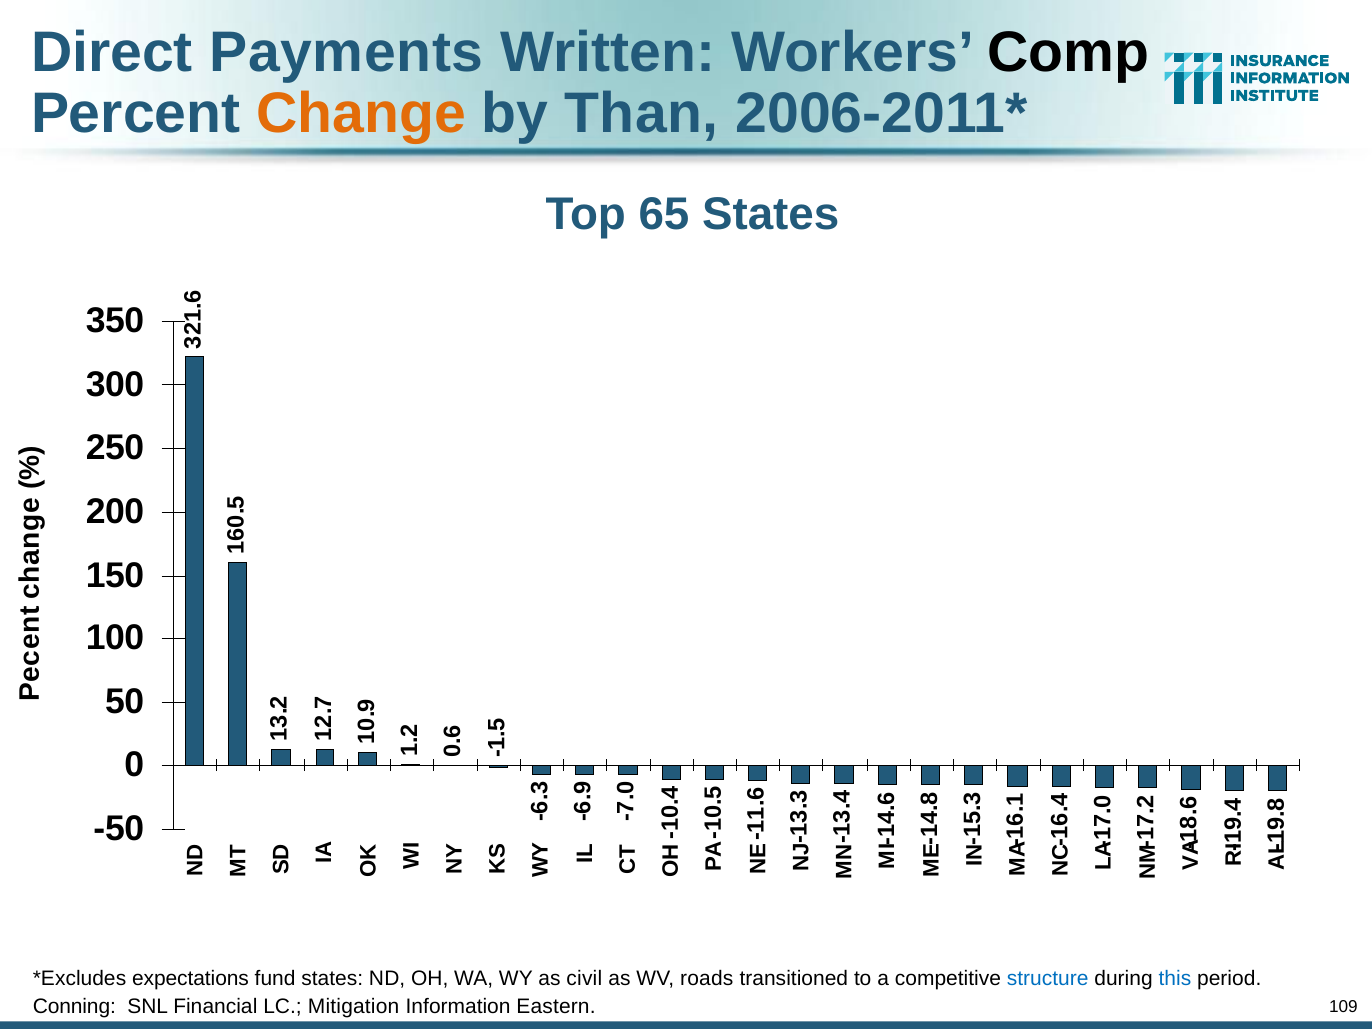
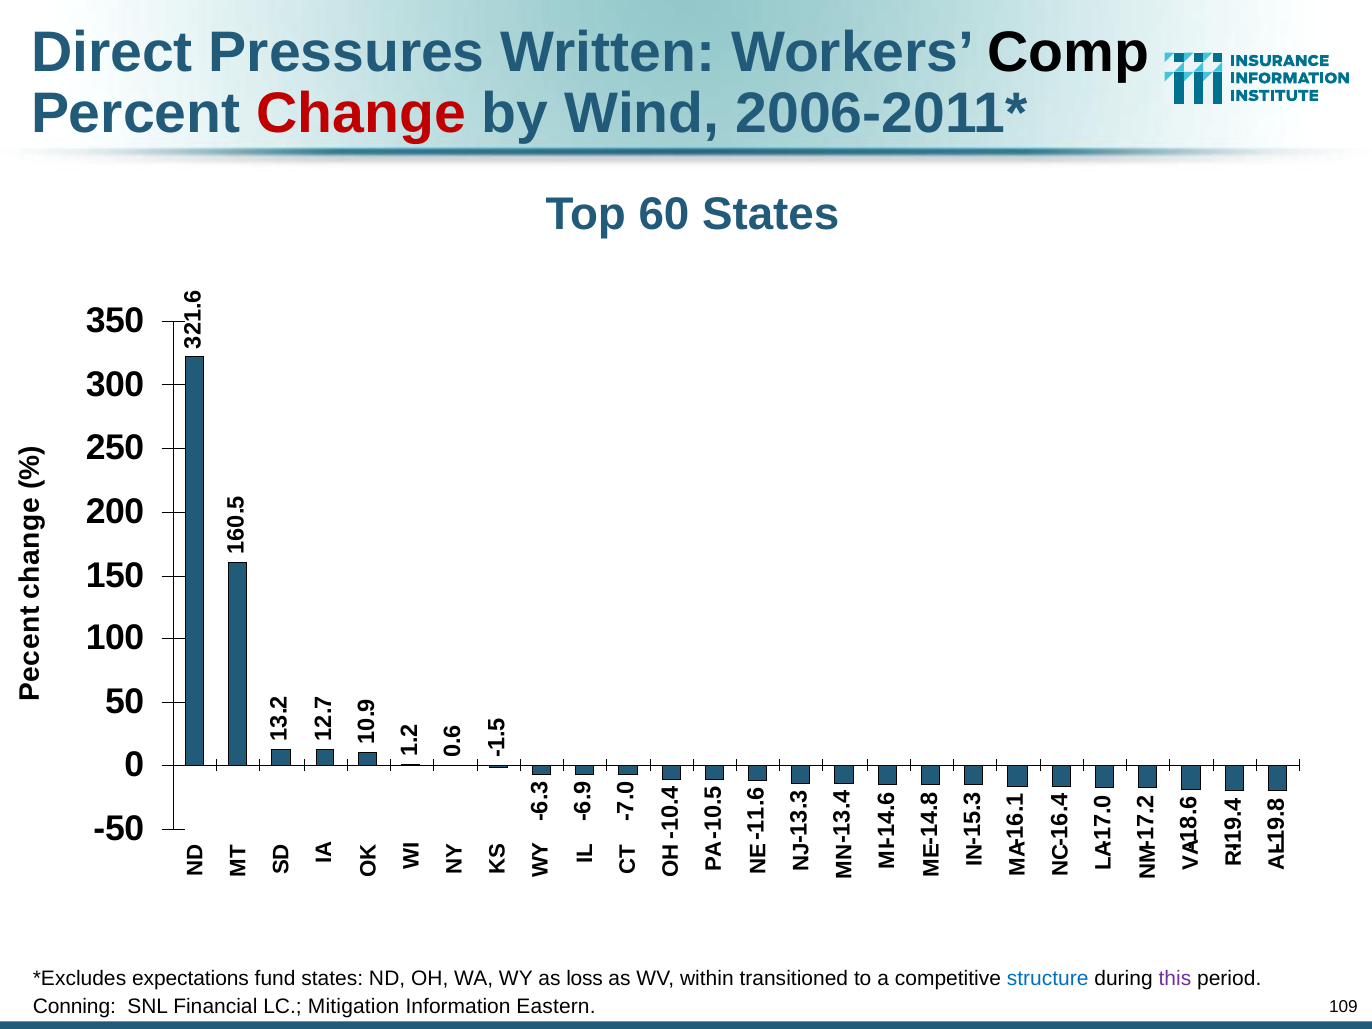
Payments: Payments -> Pressures (347, 52)
Change colour: orange -> red (361, 114)
Than: Than -> Wind (642, 114)
65: 65 -> 60 (664, 214)
civil: civil -> loss (585, 979)
roads: roads -> within (707, 979)
this colour: blue -> purple (1175, 979)
